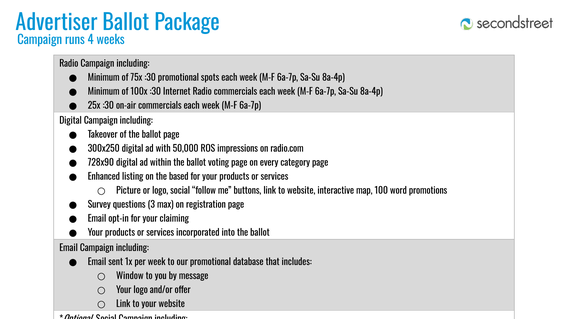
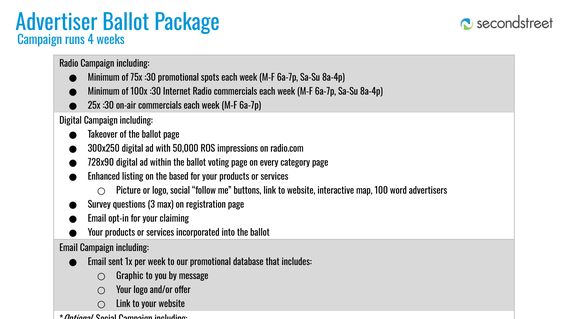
promotions: promotions -> advertisers (428, 191)
Window: Window -> Graphic (130, 276)
